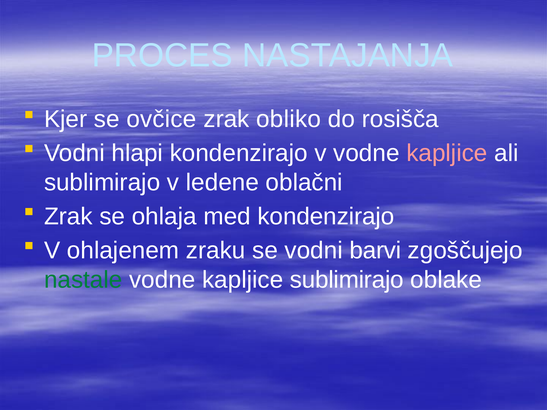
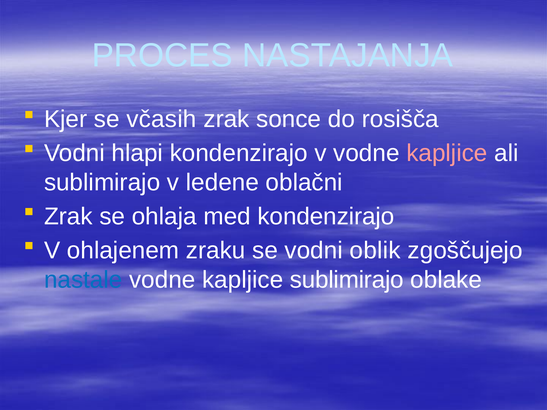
ovčice: ovčice -> včasih (161, 119)
obliko: obliko -> sonce (289, 119)
barvi: barvi -> oblik (375, 251)
nastale colour: green -> blue (83, 280)
